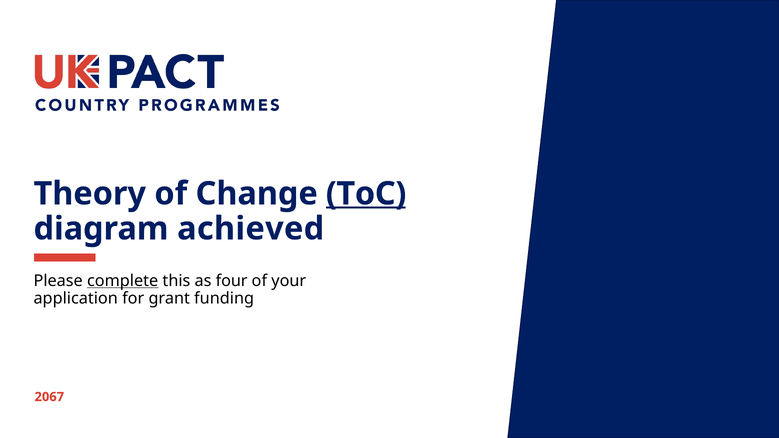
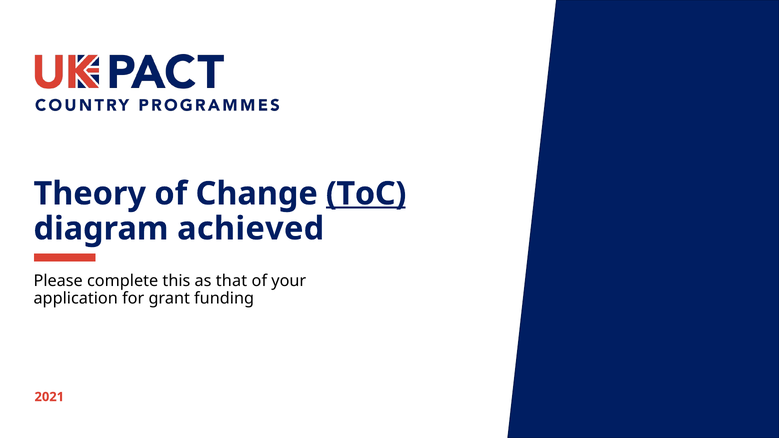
complete underline: present -> none (123, 281)
four: four -> that (231, 281)
2067: 2067 -> 2021 (49, 397)
